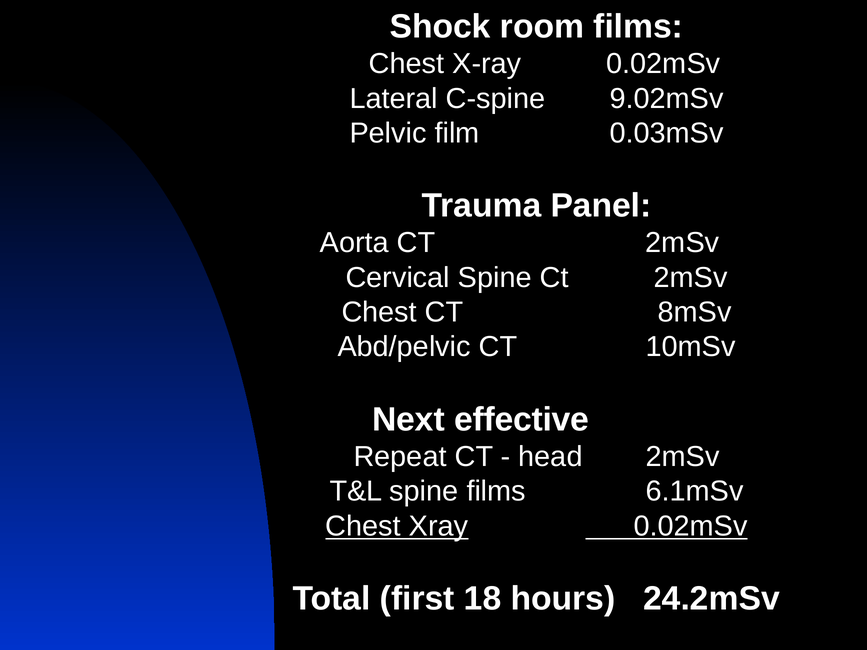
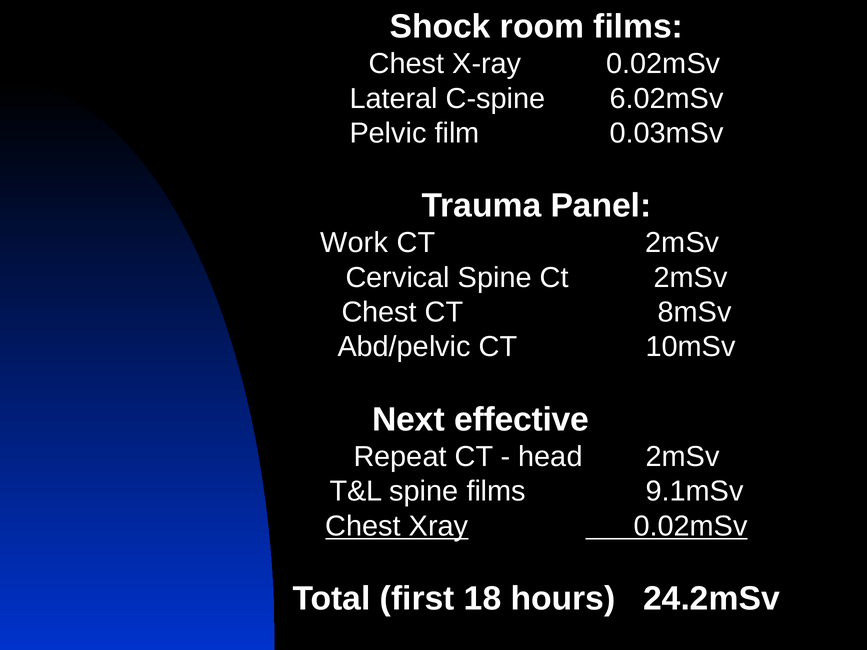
9.02mSv: 9.02mSv -> 6.02mSv (667, 99)
Aorta: Aorta -> Work (354, 243)
6.1mSv: 6.1mSv -> 9.1mSv (695, 492)
